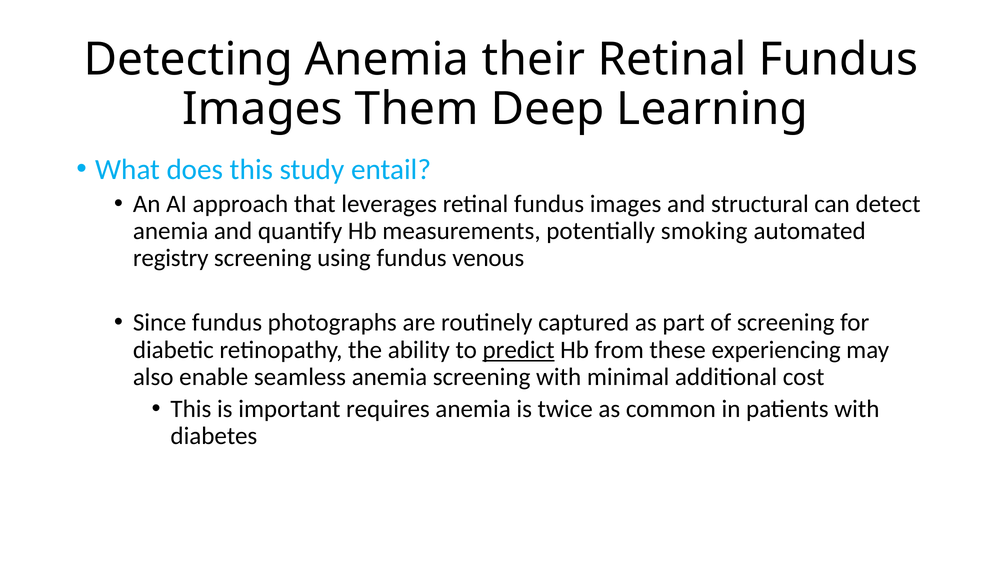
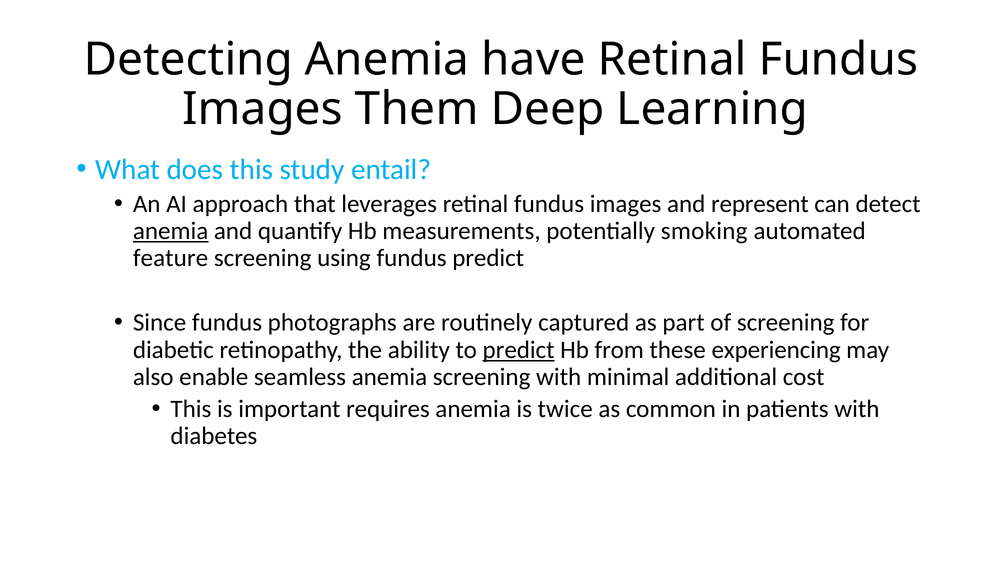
their: their -> have (533, 59)
structural: structural -> represent (760, 204)
anemia underline: none -> present (171, 231)
registry: registry -> feature (171, 258)
fundus venous: venous -> predict (488, 258)
